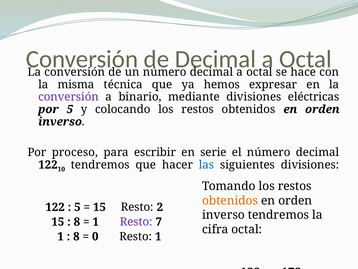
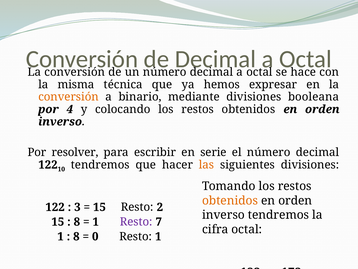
conversión colour: purple -> orange (69, 97)
eléctricas: eléctricas -> booleana (314, 97)
por 5: 5 -> 4 (70, 109)
proceso: proceso -> resolver (75, 152)
las colour: blue -> orange (207, 164)
5: 5 -> 3 (77, 207)
